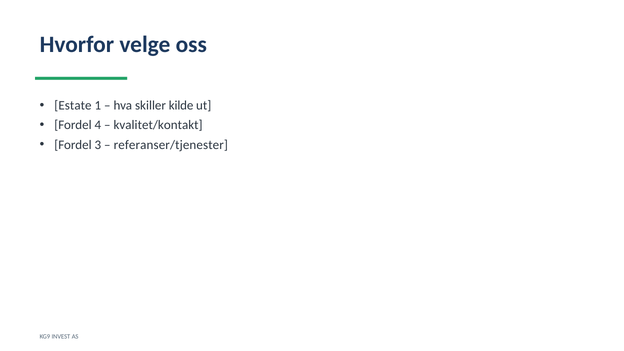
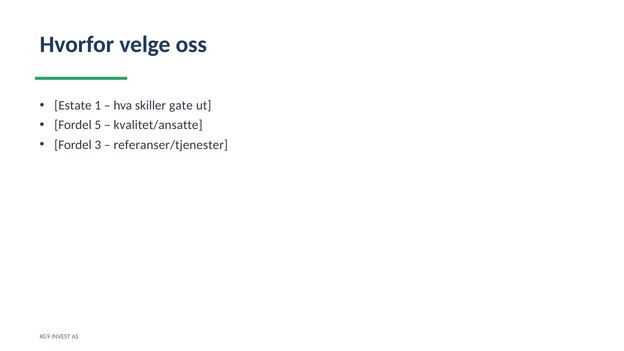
kilde: kilde -> gate (181, 106)
4: 4 -> 5 (98, 125)
kvalitet/kontakt: kvalitet/kontakt -> kvalitet/ansatte (158, 125)
